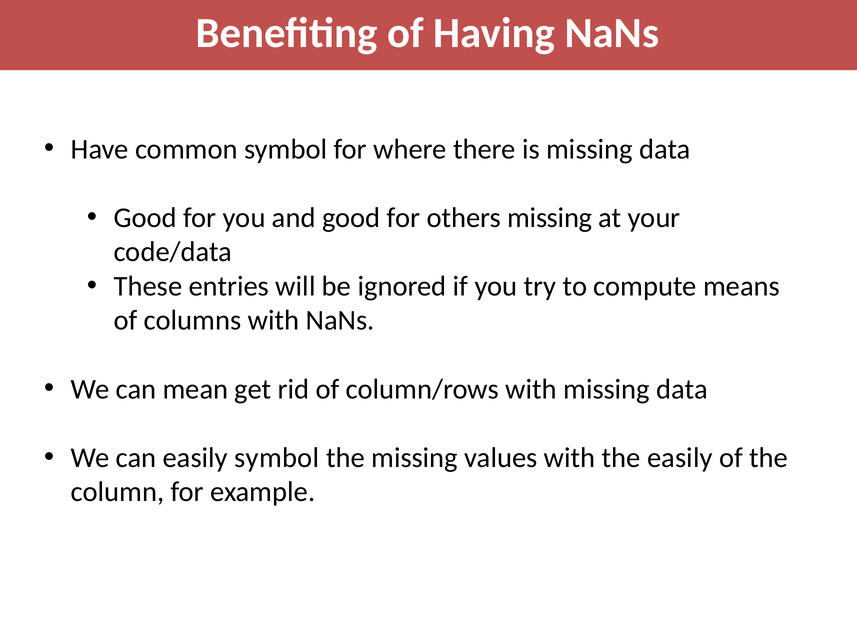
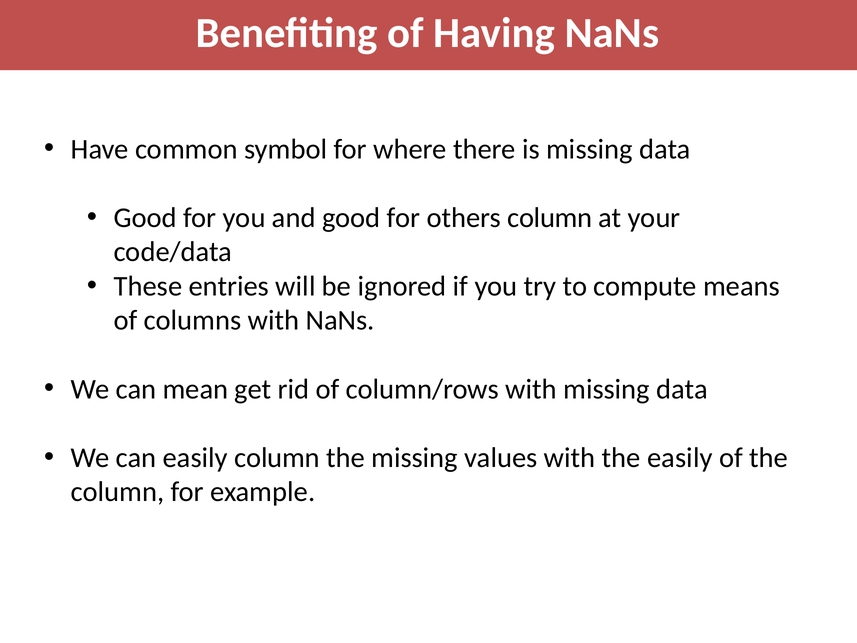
others missing: missing -> column (550, 218)
easily symbol: symbol -> column (277, 458)
